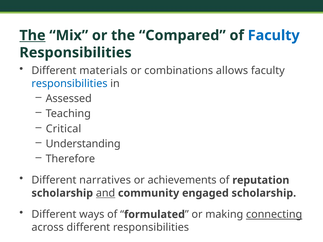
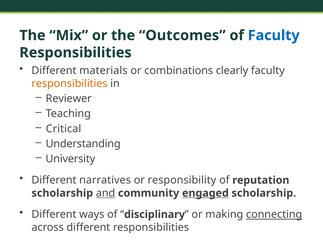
The underline: present -> none (32, 35)
Compared: Compared -> Outcomes (182, 35)
allows: allows -> clearly (232, 71)
responsibilities colour: blue -> orange (69, 84)
Assessed: Assessed -> Reviewer (69, 99)
Therefore: Therefore -> University (70, 159)
achievements: achievements -> responsibility (182, 180)
engaged underline: none -> present (205, 193)
formulated: formulated -> disciplinary (155, 215)
